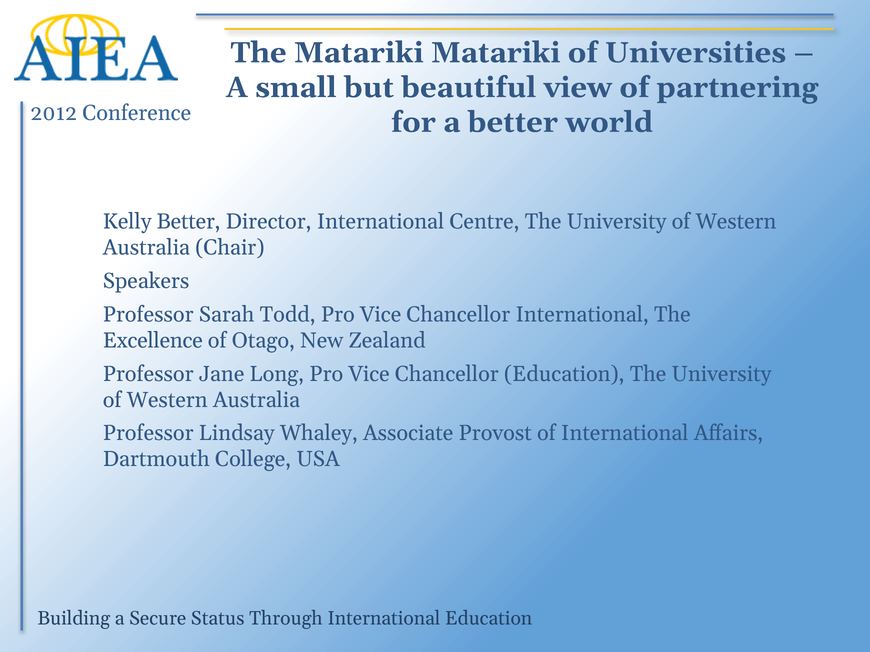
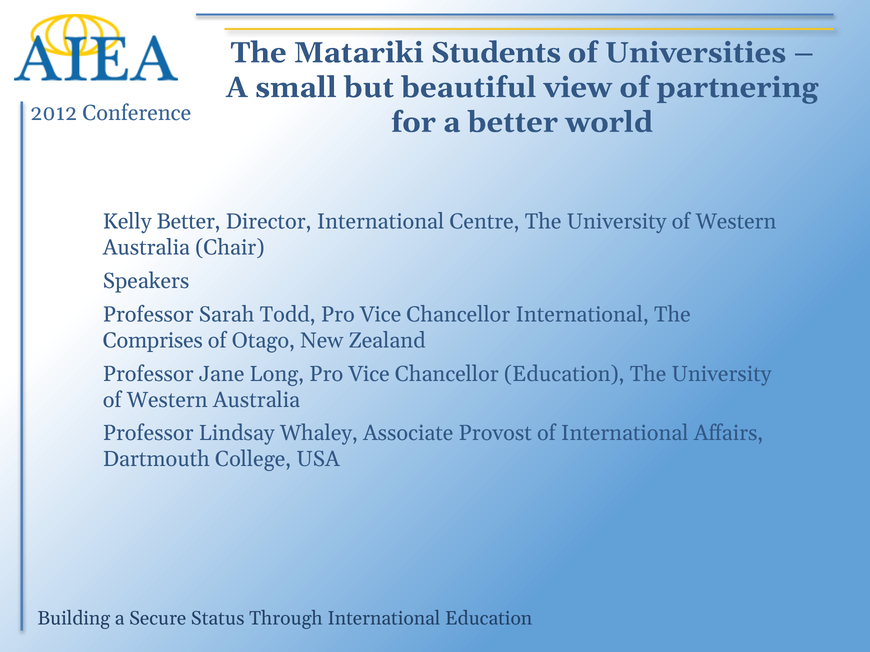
Matariki Matariki: Matariki -> Students (496, 53)
Excellence: Excellence -> Comprises (153, 341)
